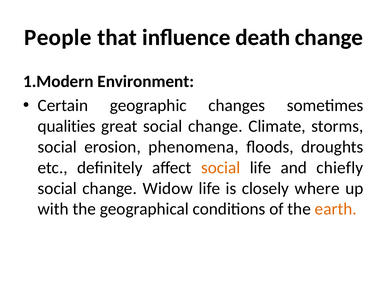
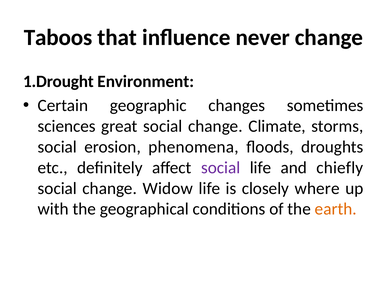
People: People -> Taboos (58, 37)
death: death -> never (263, 37)
1.Modern: 1.Modern -> 1.Drought (58, 81)
qualities: qualities -> sciences (67, 126)
social colour: orange -> purple (221, 167)
